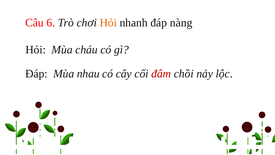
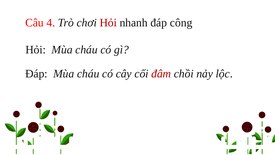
6: 6 -> 4 (51, 23)
Hỏi colour: orange -> red (108, 23)
nàng: nàng -> công (181, 23)
Đáp Mùa nhau: nhau -> cháu (88, 74)
